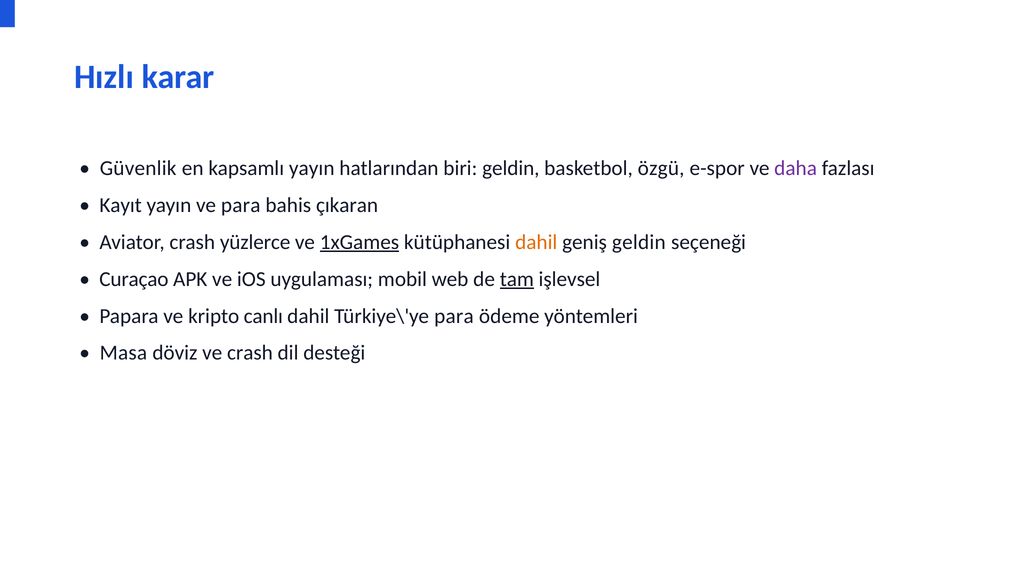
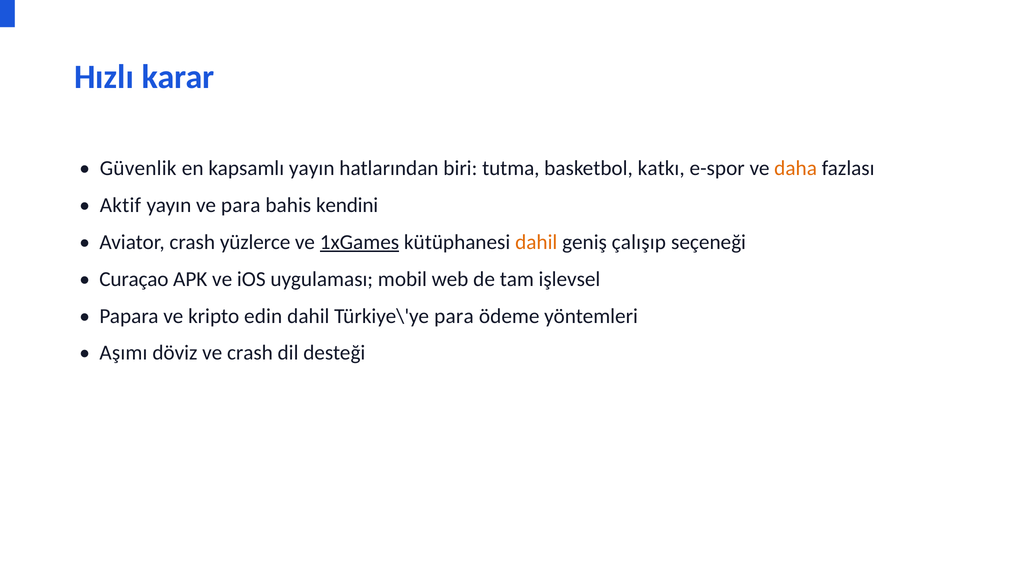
biri geldin: geldin -> tutma (511, 168)
özgü: özgü -> katkı (661, 168)
daha colour: purple -> orange (796, 168)
Kayıt: Kayıt -> Aktif (120, 205)
çıkaran: çıkaran -> kendini (347, 205)
geniş geldin: geldin -> çalışıp (639, 242)
tam underline: present -> none (517, 279)
canlı: canlı -> edin (263, 316)
Masa: Masa -> Aşımı (123, 353)
